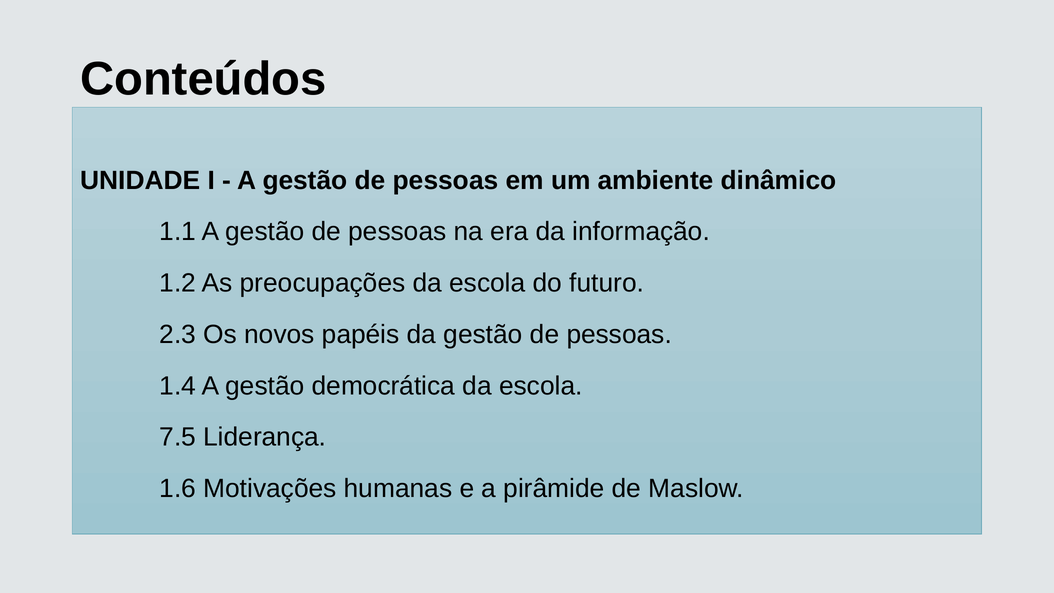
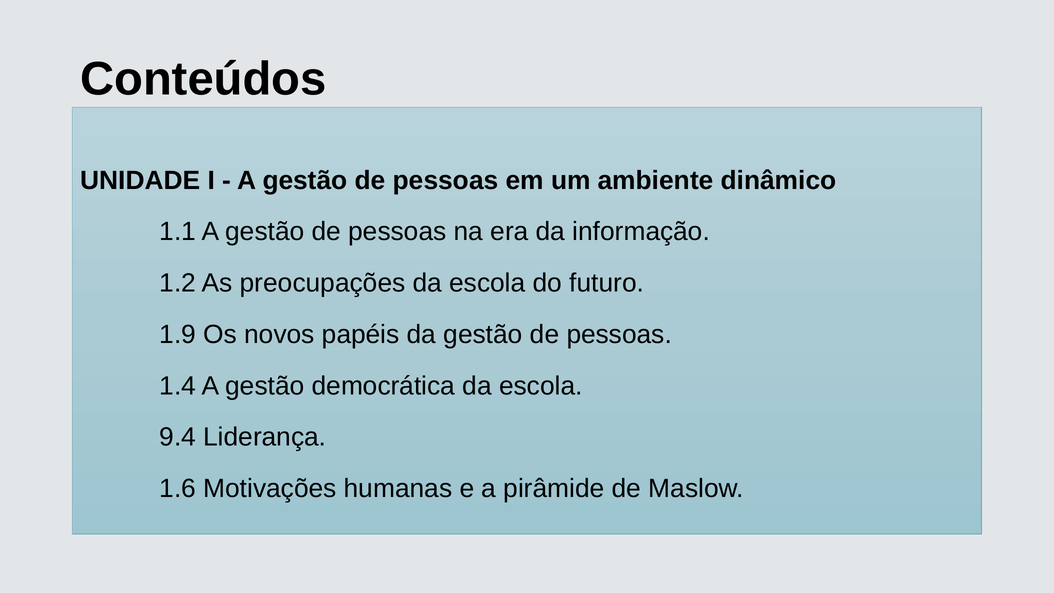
2.3: 2.3 -> 1.9 (178, 334)
7.5: 7.5 -> 9.4 (178, 437)
